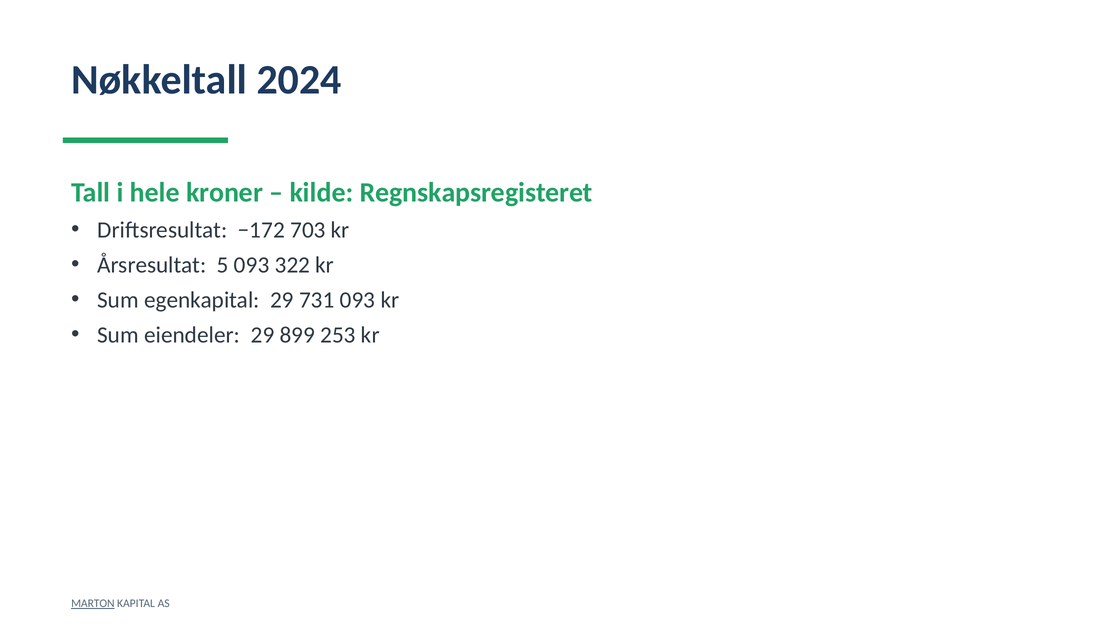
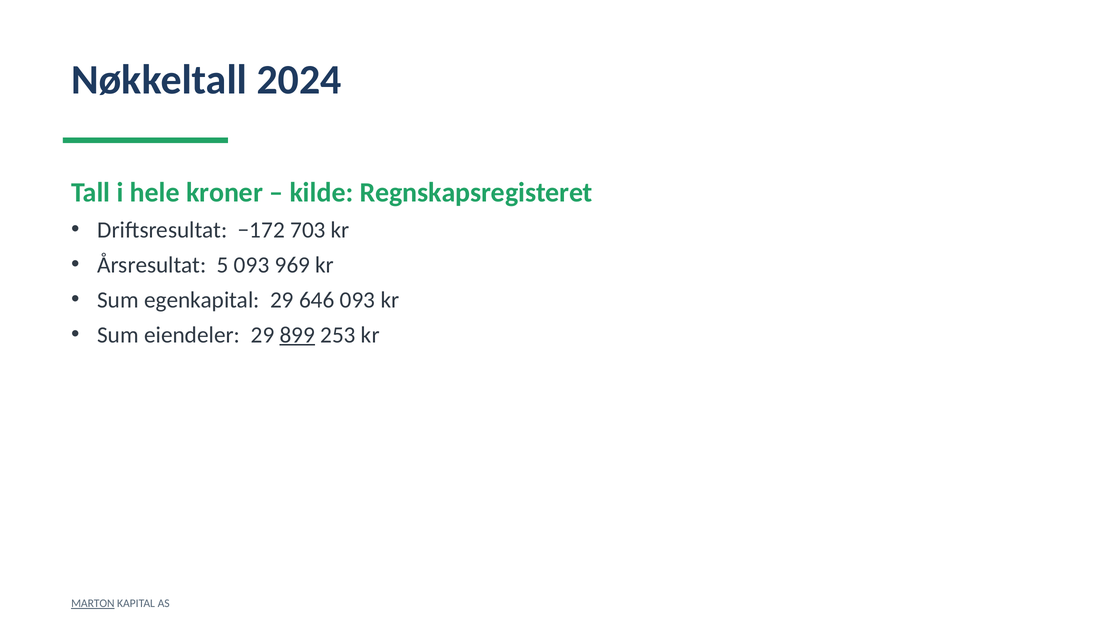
322: 322 -> 969 (292, 265)
731: 731 -> 646 (317, 300)
899 underline: none -> present (297, 335)
